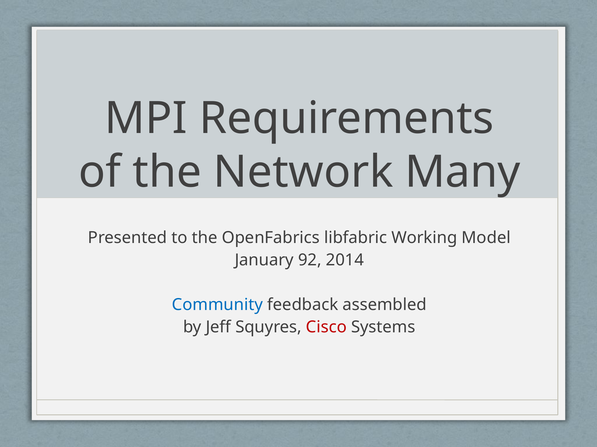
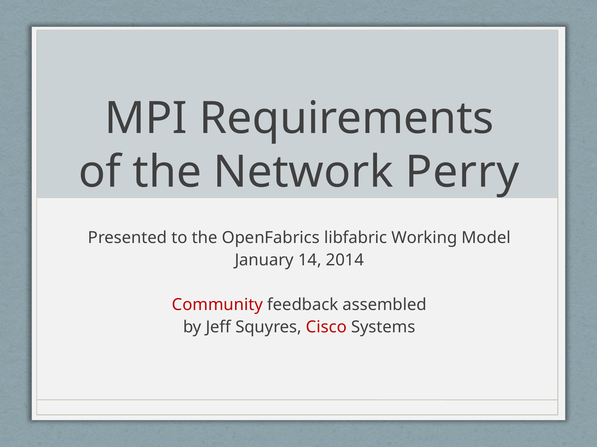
Many: Many -> Perry (462, 172)
92: 92 -> 14 (310, 260)
Community colour: blue -> red (217, 305)
